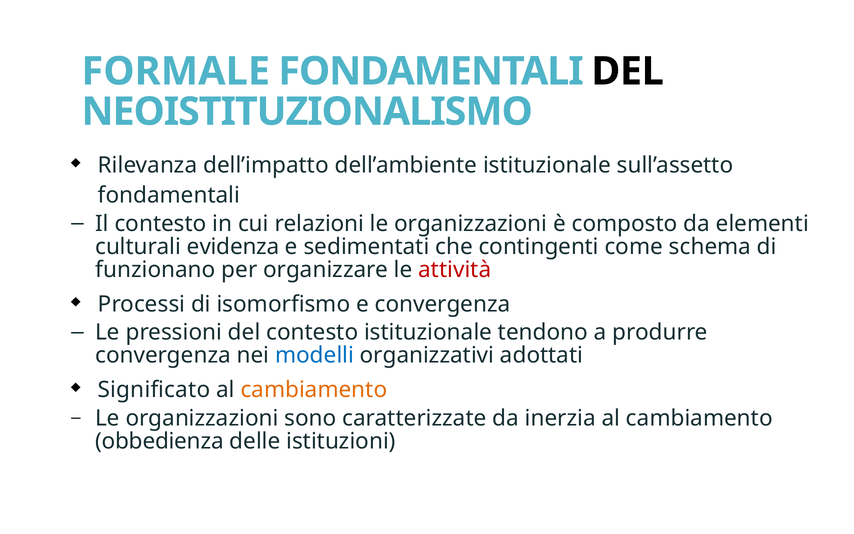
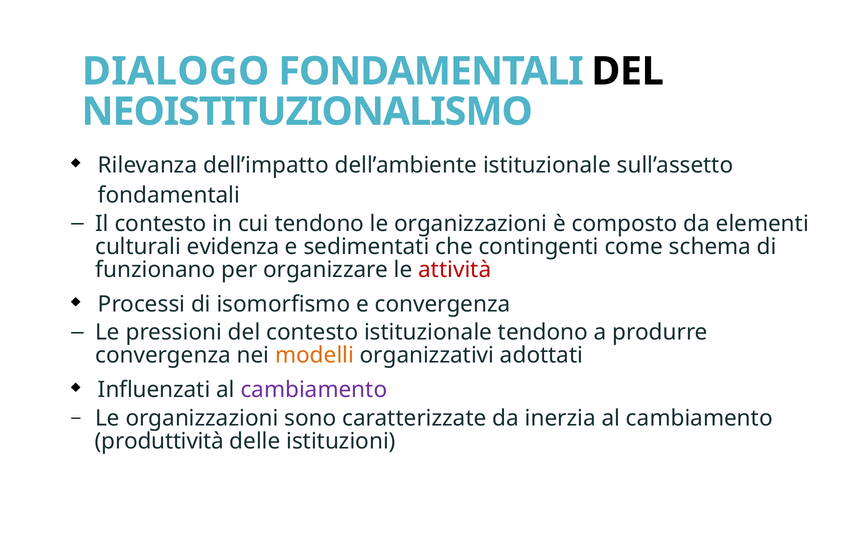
FORMALE: FORMALE -> DIALOGO (176, 71)
cui relazioni: relazioni -> tendono (319, 223)
modelli colour: blue -> orange (315, 355)
Significato: Significato -> Influenzati (154, 390)
cambiamento colour: orange -> purple (314, 390)
obbedienza: obbedienza -> produttività (159, 441)
